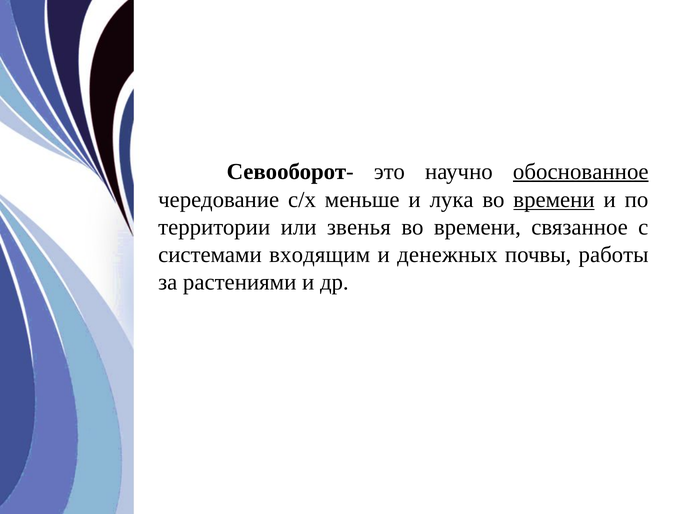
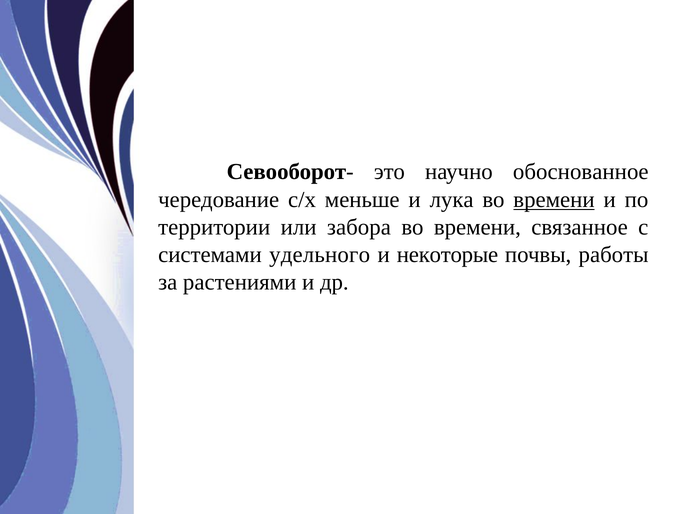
обоснованное underline: present -> none (581, 171)
звенья: звенья -> забора (359, 227)
входящим: входящим -> удельного (320, 254)
денежных: денежных -> некоторые (448, 254)
